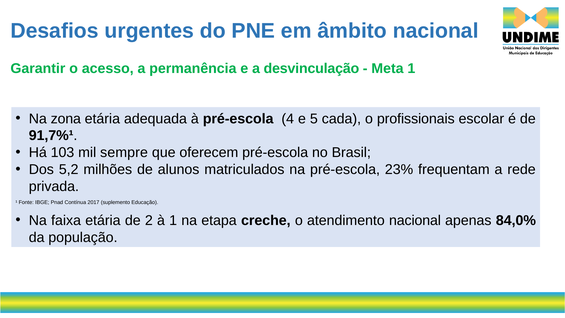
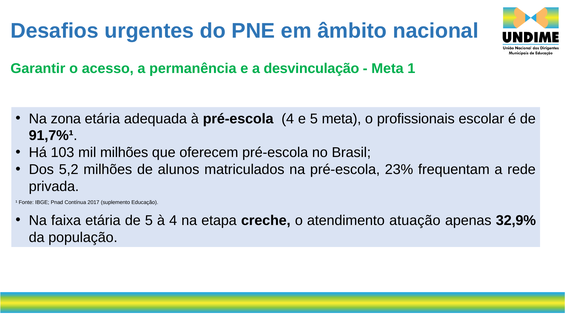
5 cada: cada -> meta (341, 119)
mil sempre: sempre -> milhões (124, 153)
de 2: 2 -> 5 (149, 220)
à 1: 1 -> 4 (173, 220)
atendimento nacional: nacional -> atuação (415, 220)
84,0%: 84,0% -> 32,9% (516, 220)
